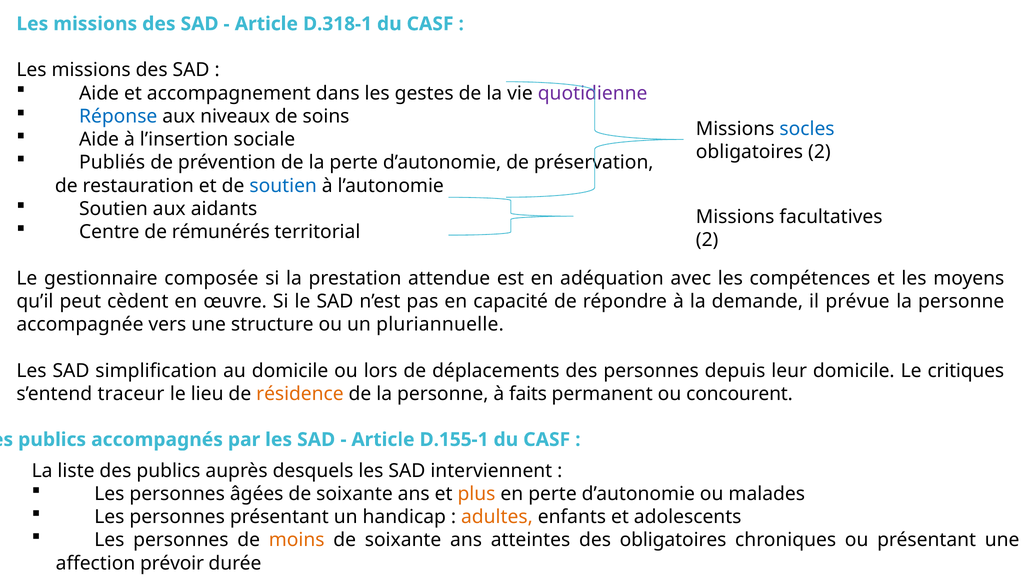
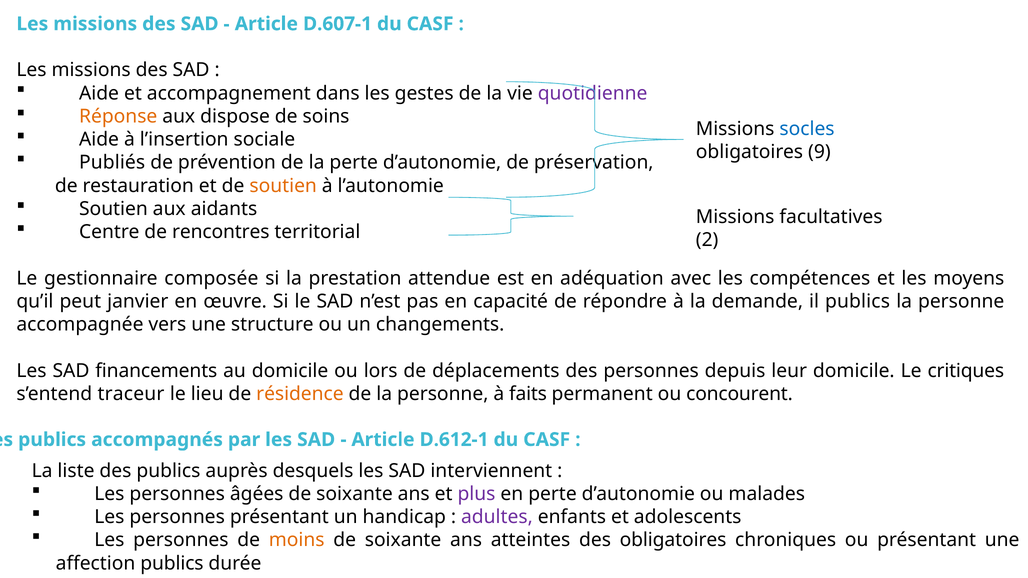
D.318-1: D.318-1 -> D.607-1 (338, 24)
Réponse colour: blue -> orange (118, 116)
niveaux: niveaux -> dispose (235, 116)
obligatoires 2: 2 -> 9 (819, 152)
soutien colour: blue -> orange (283, 186)
rémunérés: rémunérés -> rencontres (221, 232)
cèdent: cèdent -> janvier (138, 301)
il prévue: prévue -> publics (858, 301)
pluriannuelle: pluriannuelle -> changements (440, 325)
simplification: simplification -> financements (156, 371)
D.155-1: D.155-1 -> D.612-1 (454, 440)
plus colour: orange -> purple (476, 494)
adultes colour: orange -> purple (497, 517)
affection prévoir: prévoir -> publics (172, 563)
